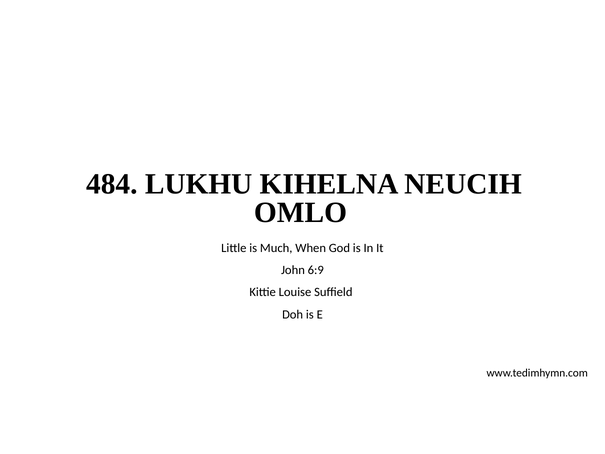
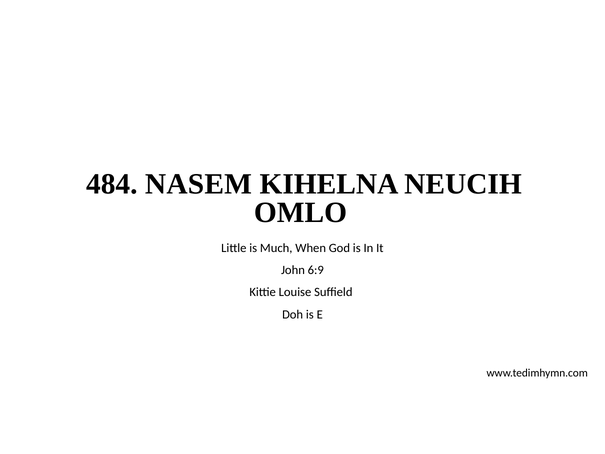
LUKHU: LUKHU -> NASEM (198, 184)
